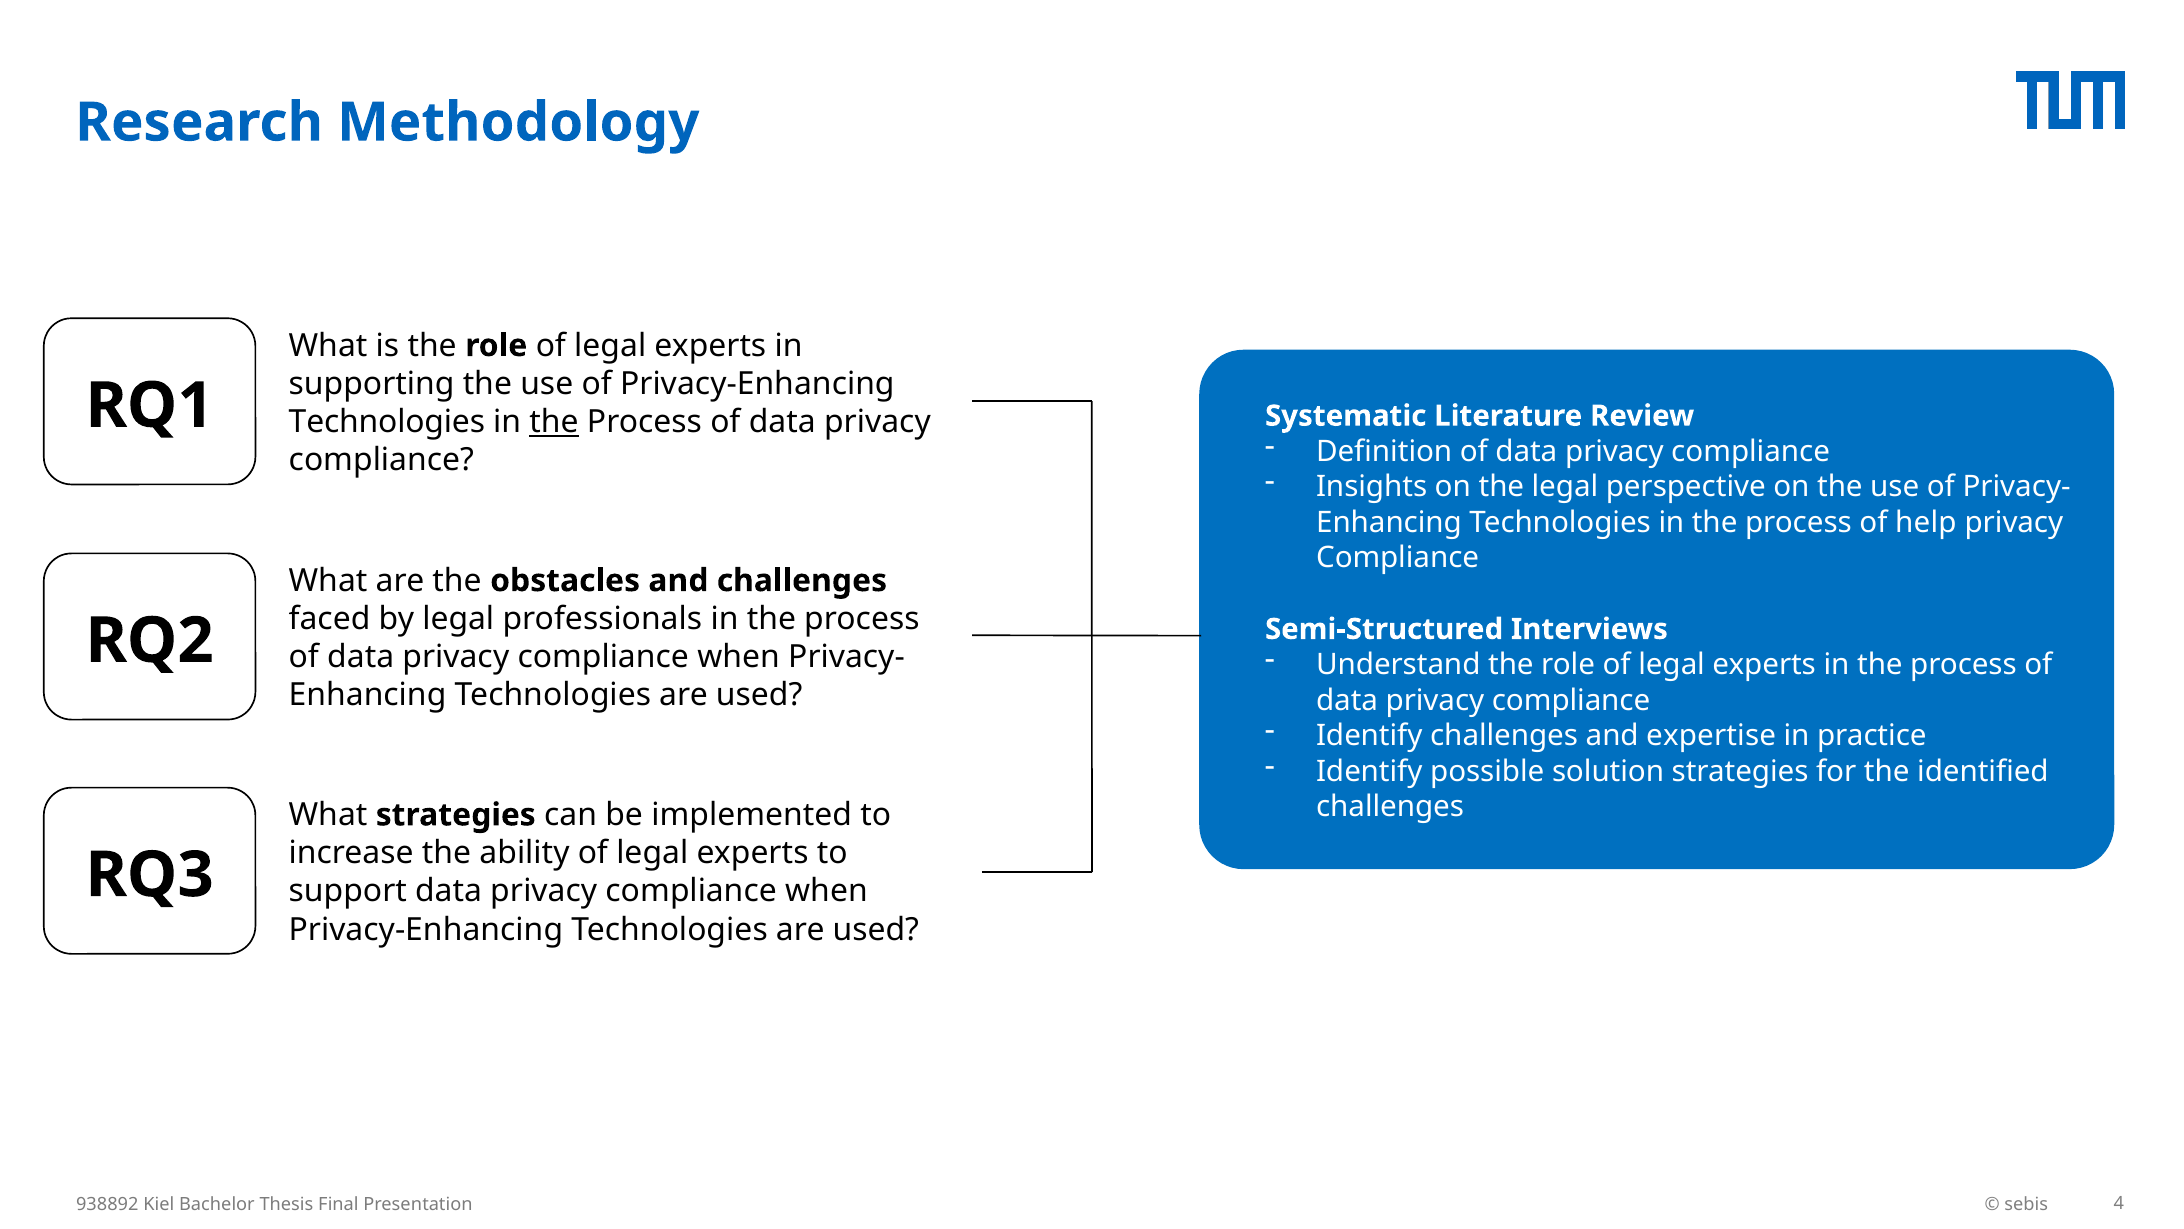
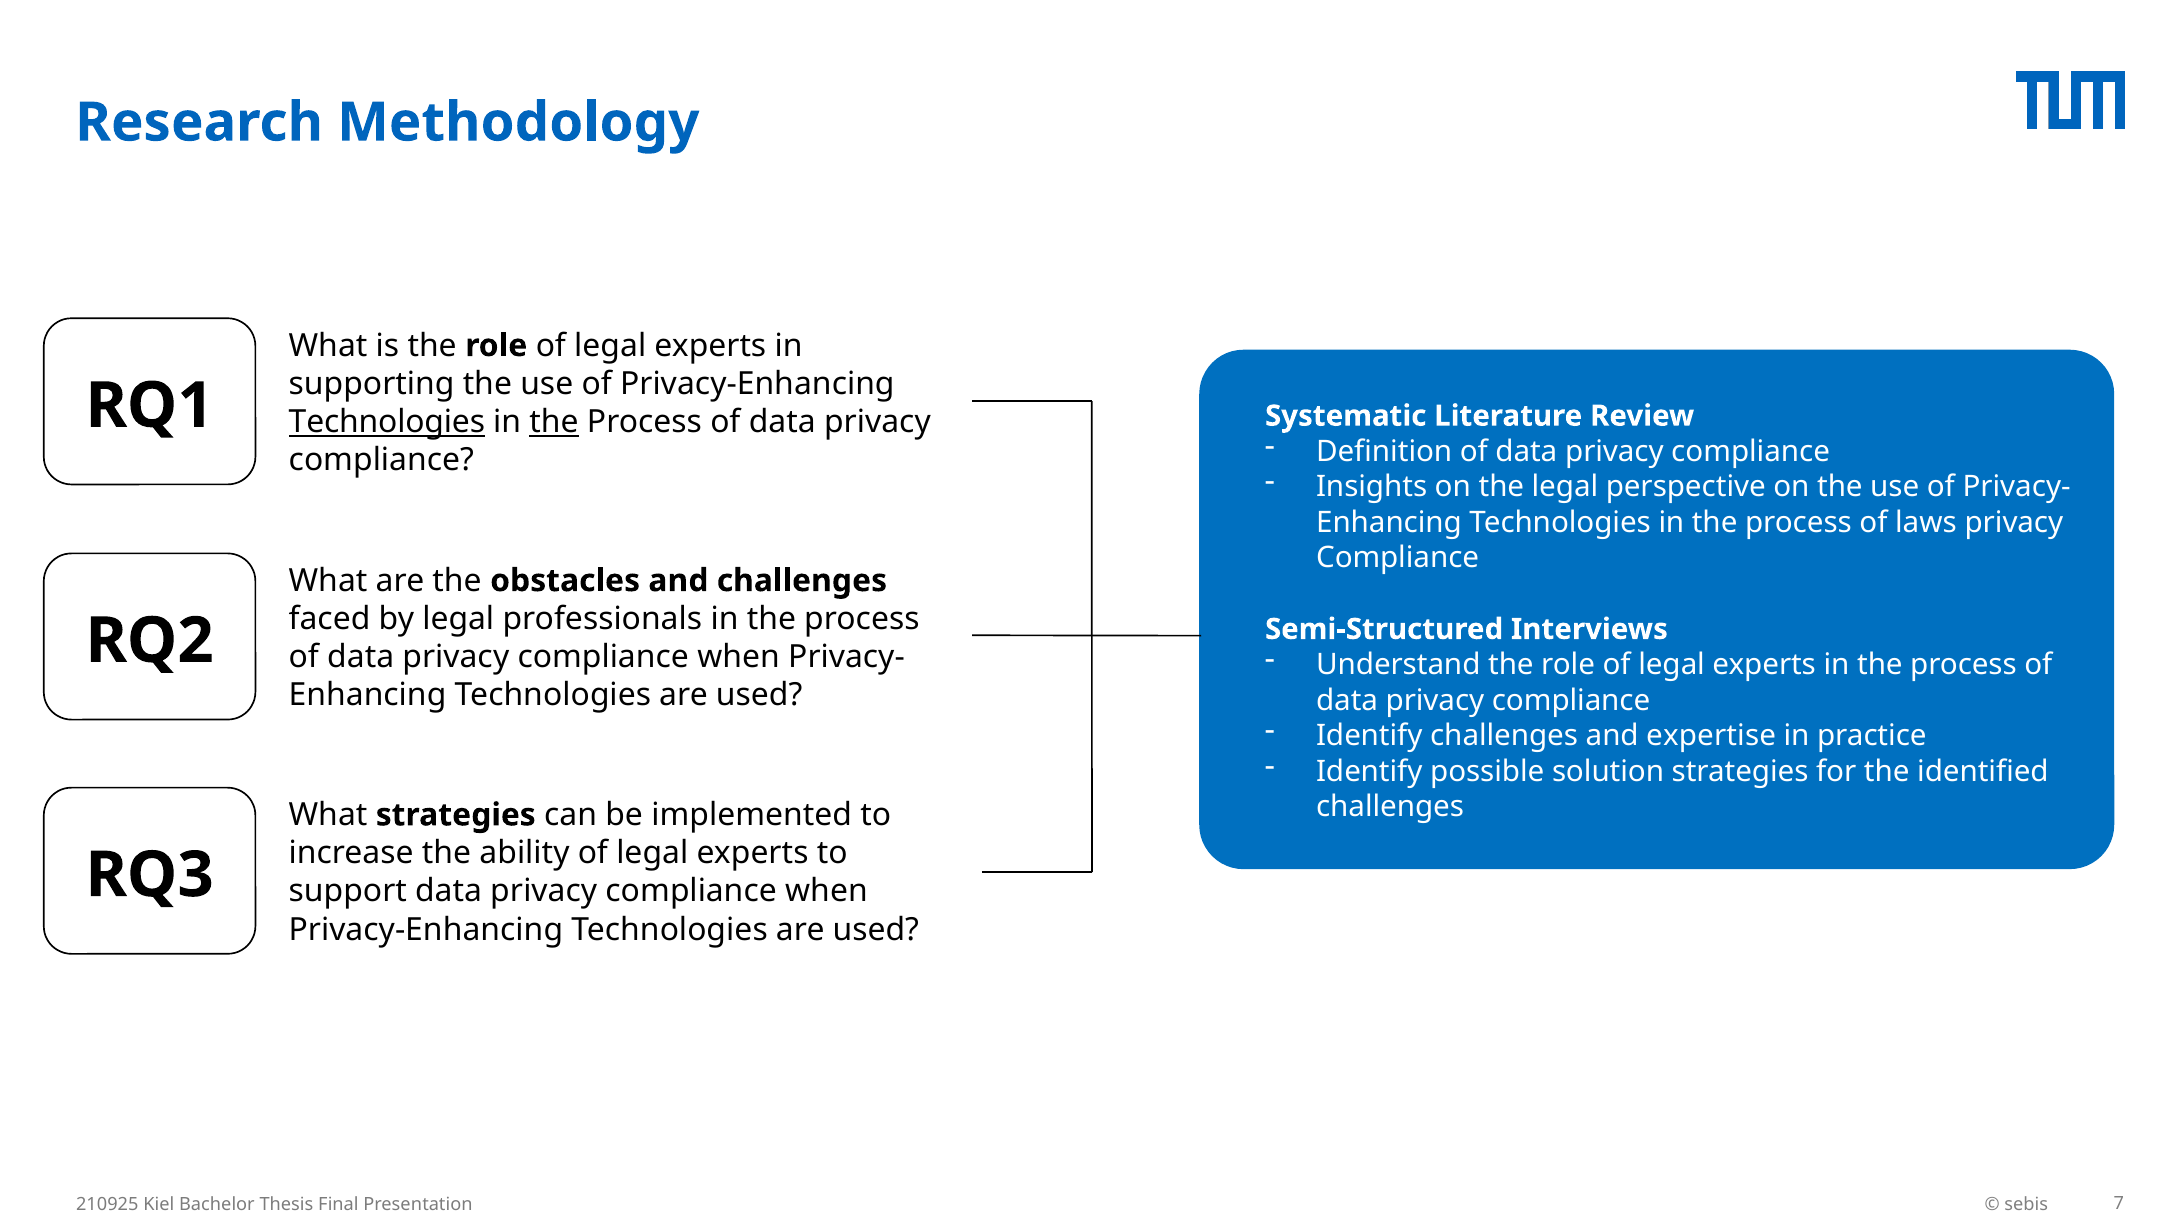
Technologies underline: none -> present (387, 422)
help: help -> laws (1926, 522)
938892: 938892 -> 210925 (107, 1204)
4: 4 -> 7 (2119, 1202)
